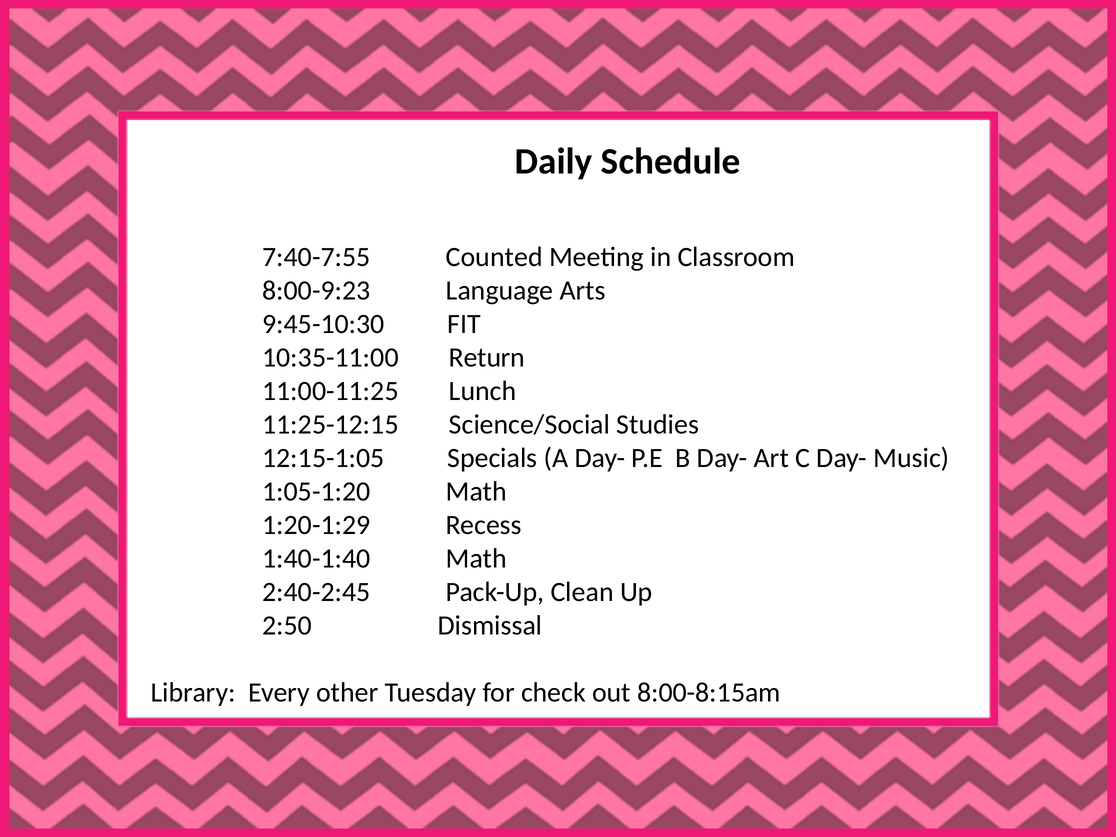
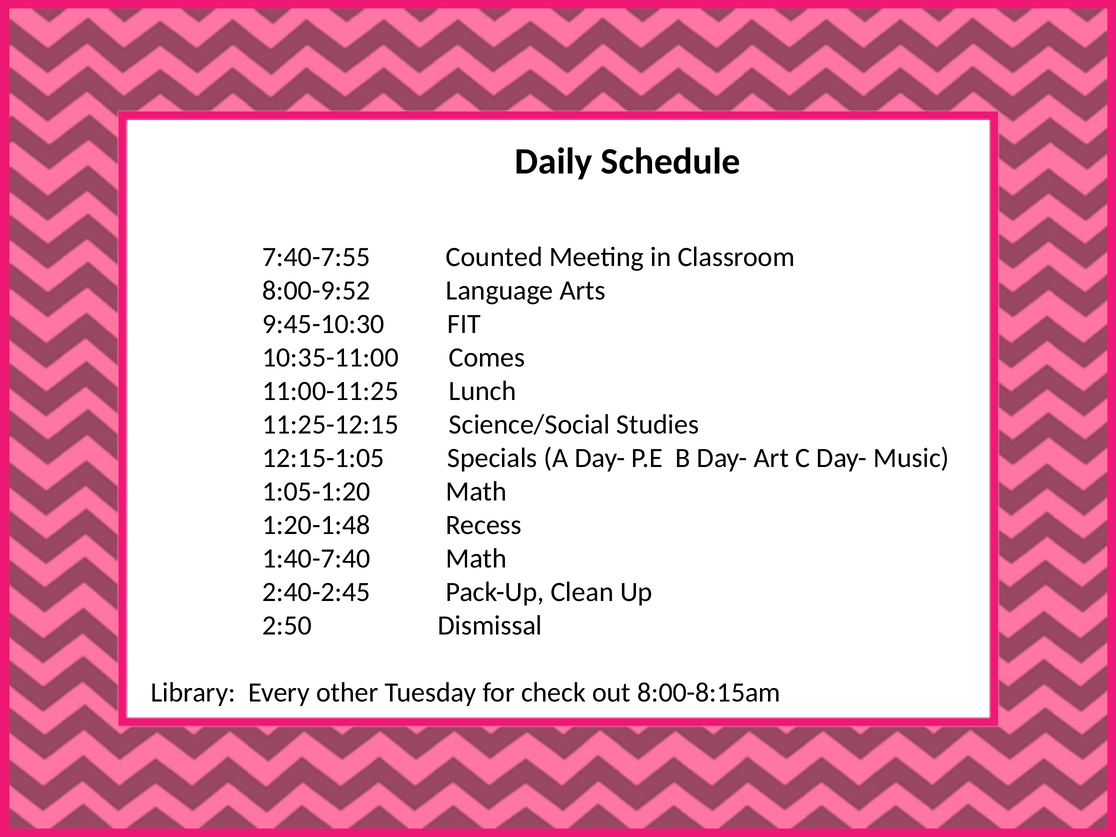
8:00-9:23: 8:00-9:23 -> 8:00-9:52 (316, 291)
Return: Return -> Comes (487, 358)
1:20-1:29: 1:20-1:29 -> 1:20-1:48 (316, 525)
1:40-1:40: 1:40-1:40 -> 1:40-7:40 (316, 559)
